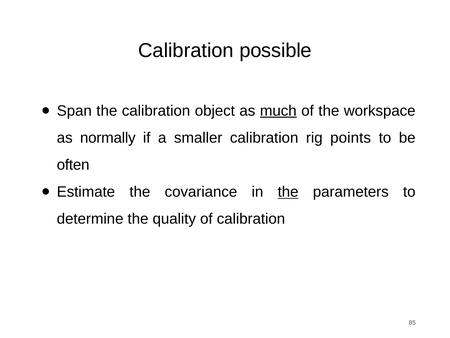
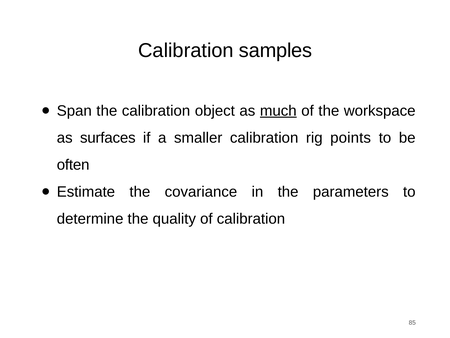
possible: possible -> samples (276, 50)
normally: normally -> surfaces (108, 138)
the underline: present -> none (288, 192)
